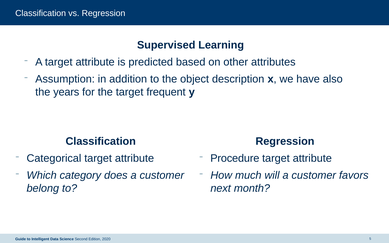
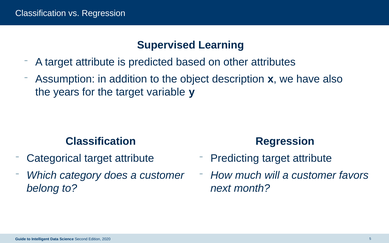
frequent: frequent -> variable (166, 92)
Procedure: Procedure -> Predicting (235, 158)
